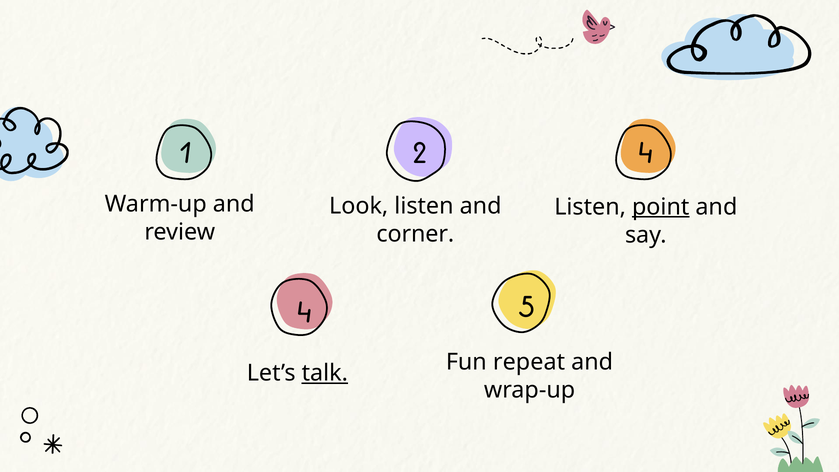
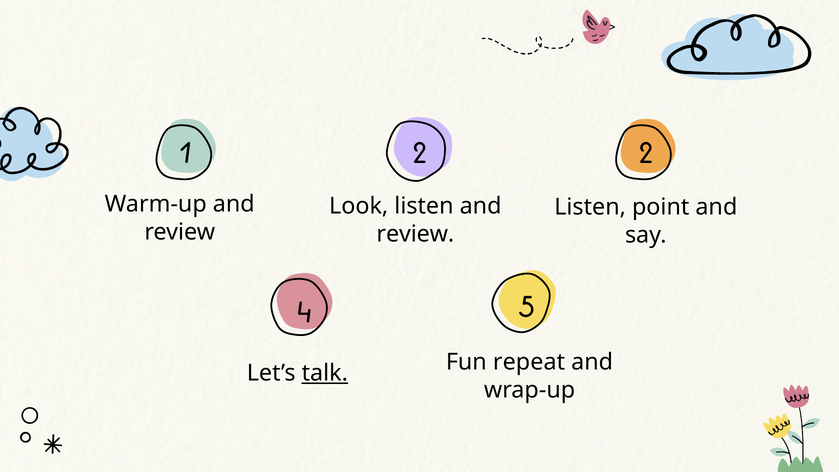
2 4: 4 -> 2 (646, 154)
point underline: present -> none (661, 207)
corner: corner -> review (415, 234)
